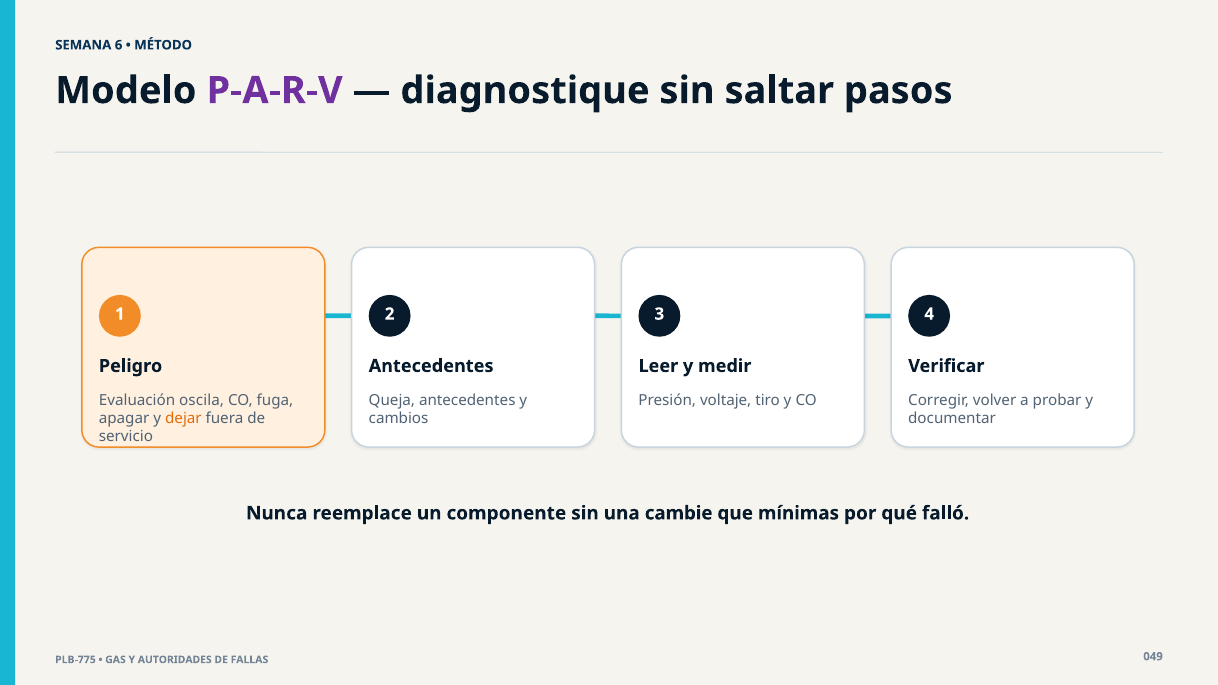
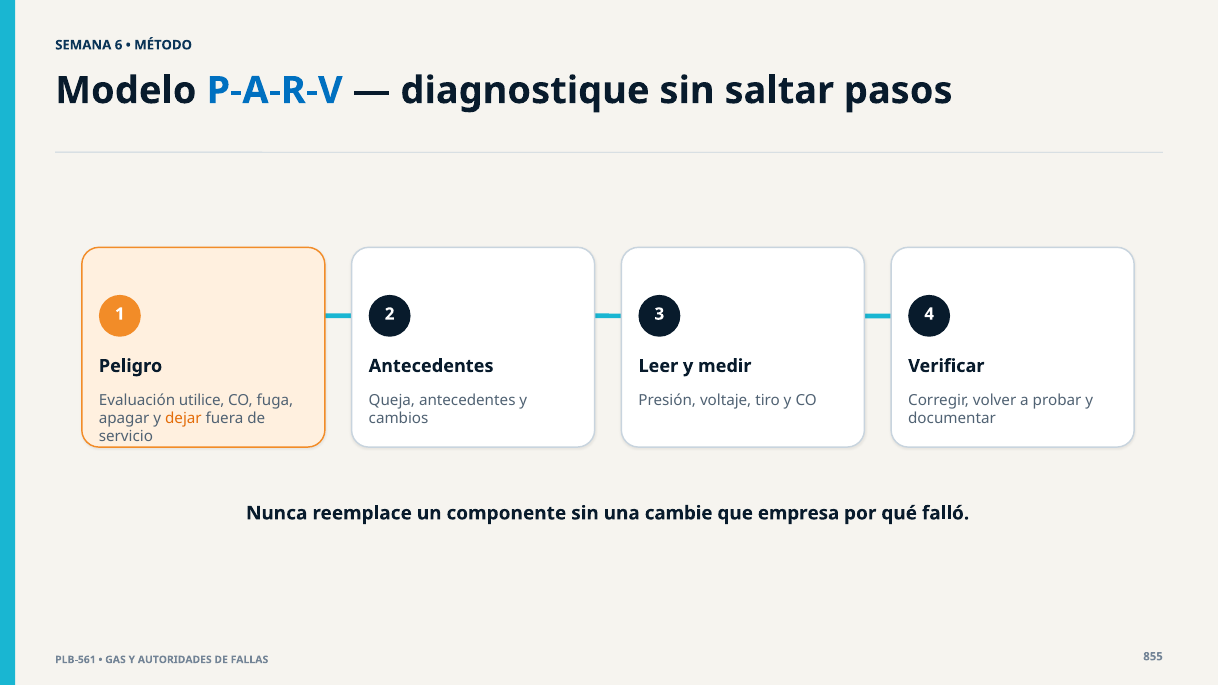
P-A-R-V colour: purple -> blue (275, 91)
oscila: oscila -> utilice (202, 400)
mínimas: mínimas -> empresa (799, 513)
PLB-775: PLB-775 -> PLB-561 (75, 660)
049: 049 -> 855 (1153, 657)
